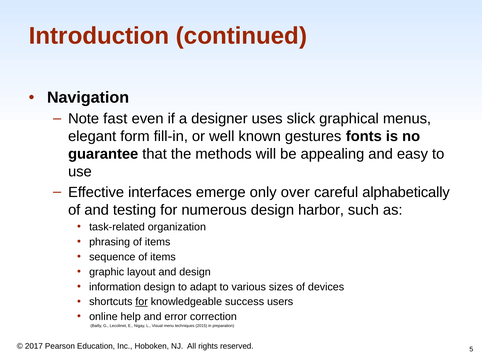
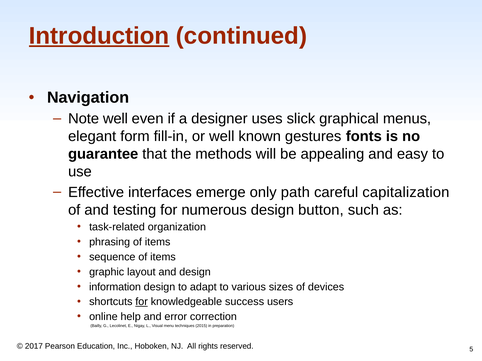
Introduction underline: none -> present (99, 36)
Note fast: fast -> well (115, 119)
over: over -> path (295, 192)
alphabetically: alphabetically -> capitalization (406, 192)
harbor: harbor -> button (321, 210)
